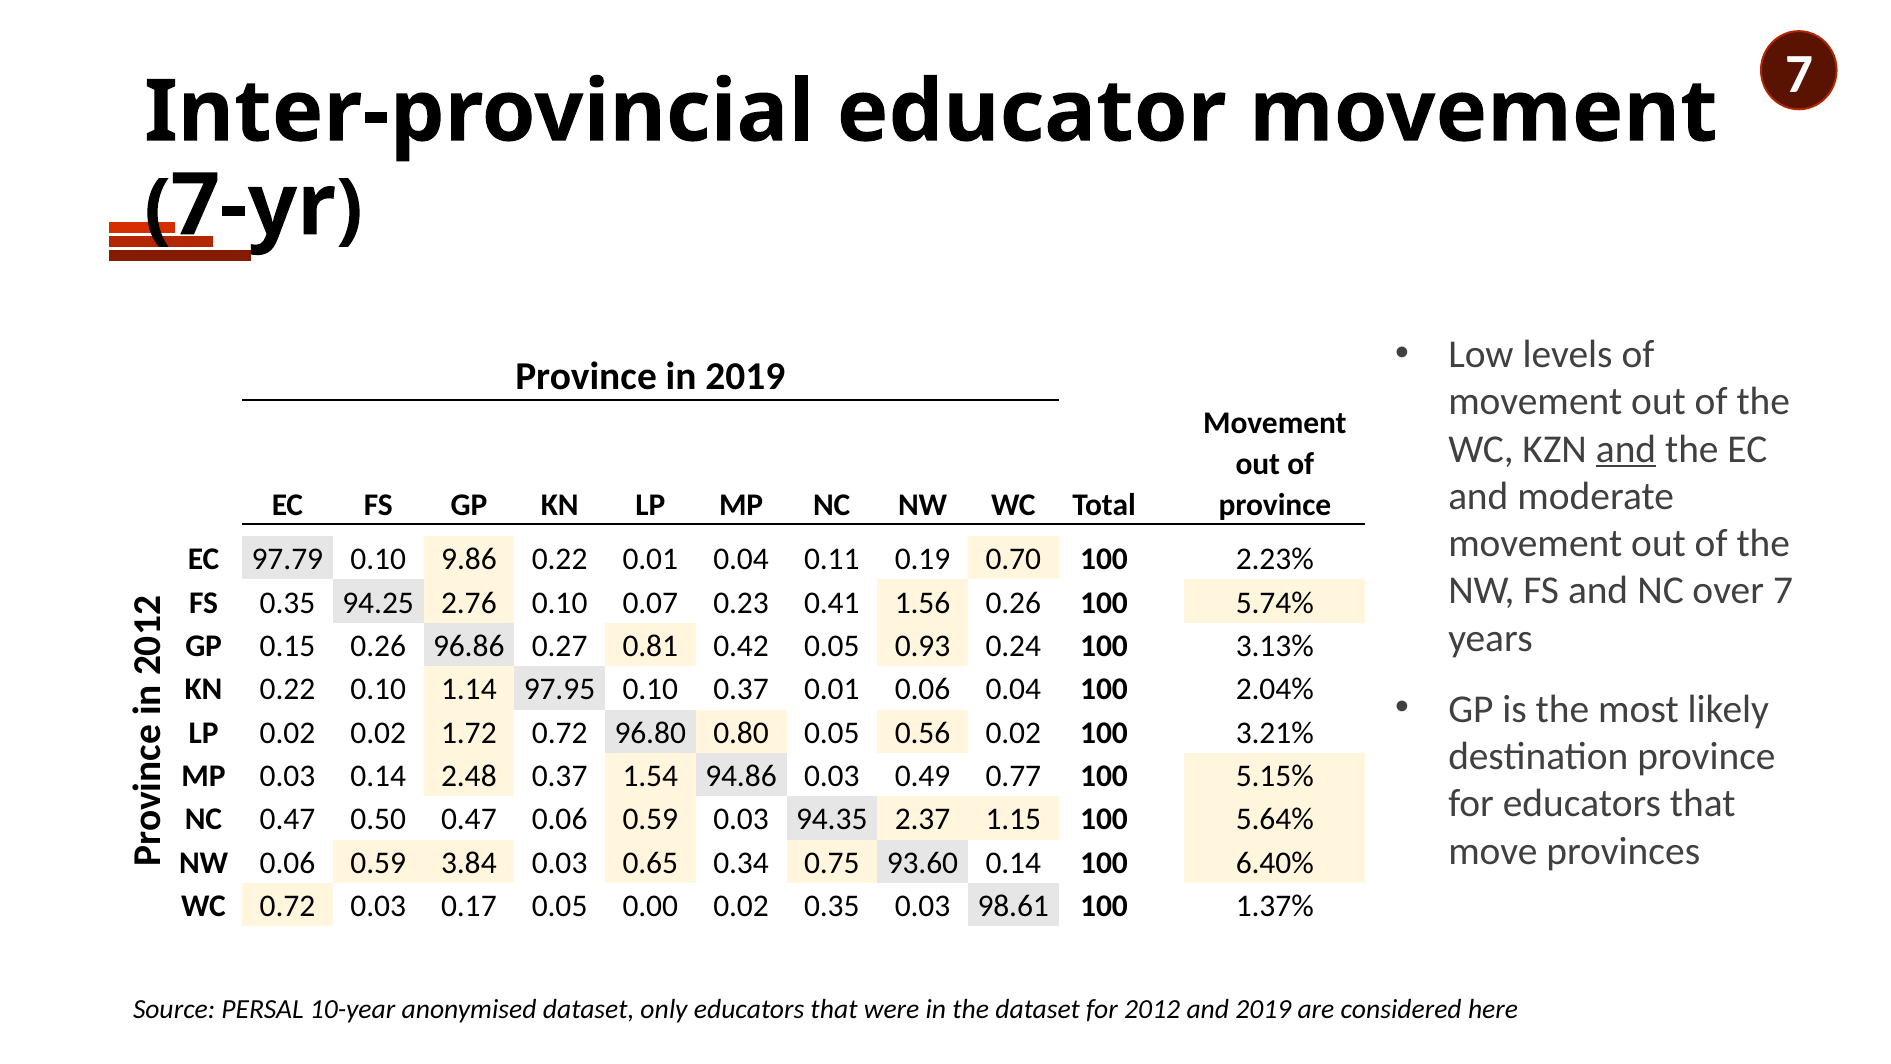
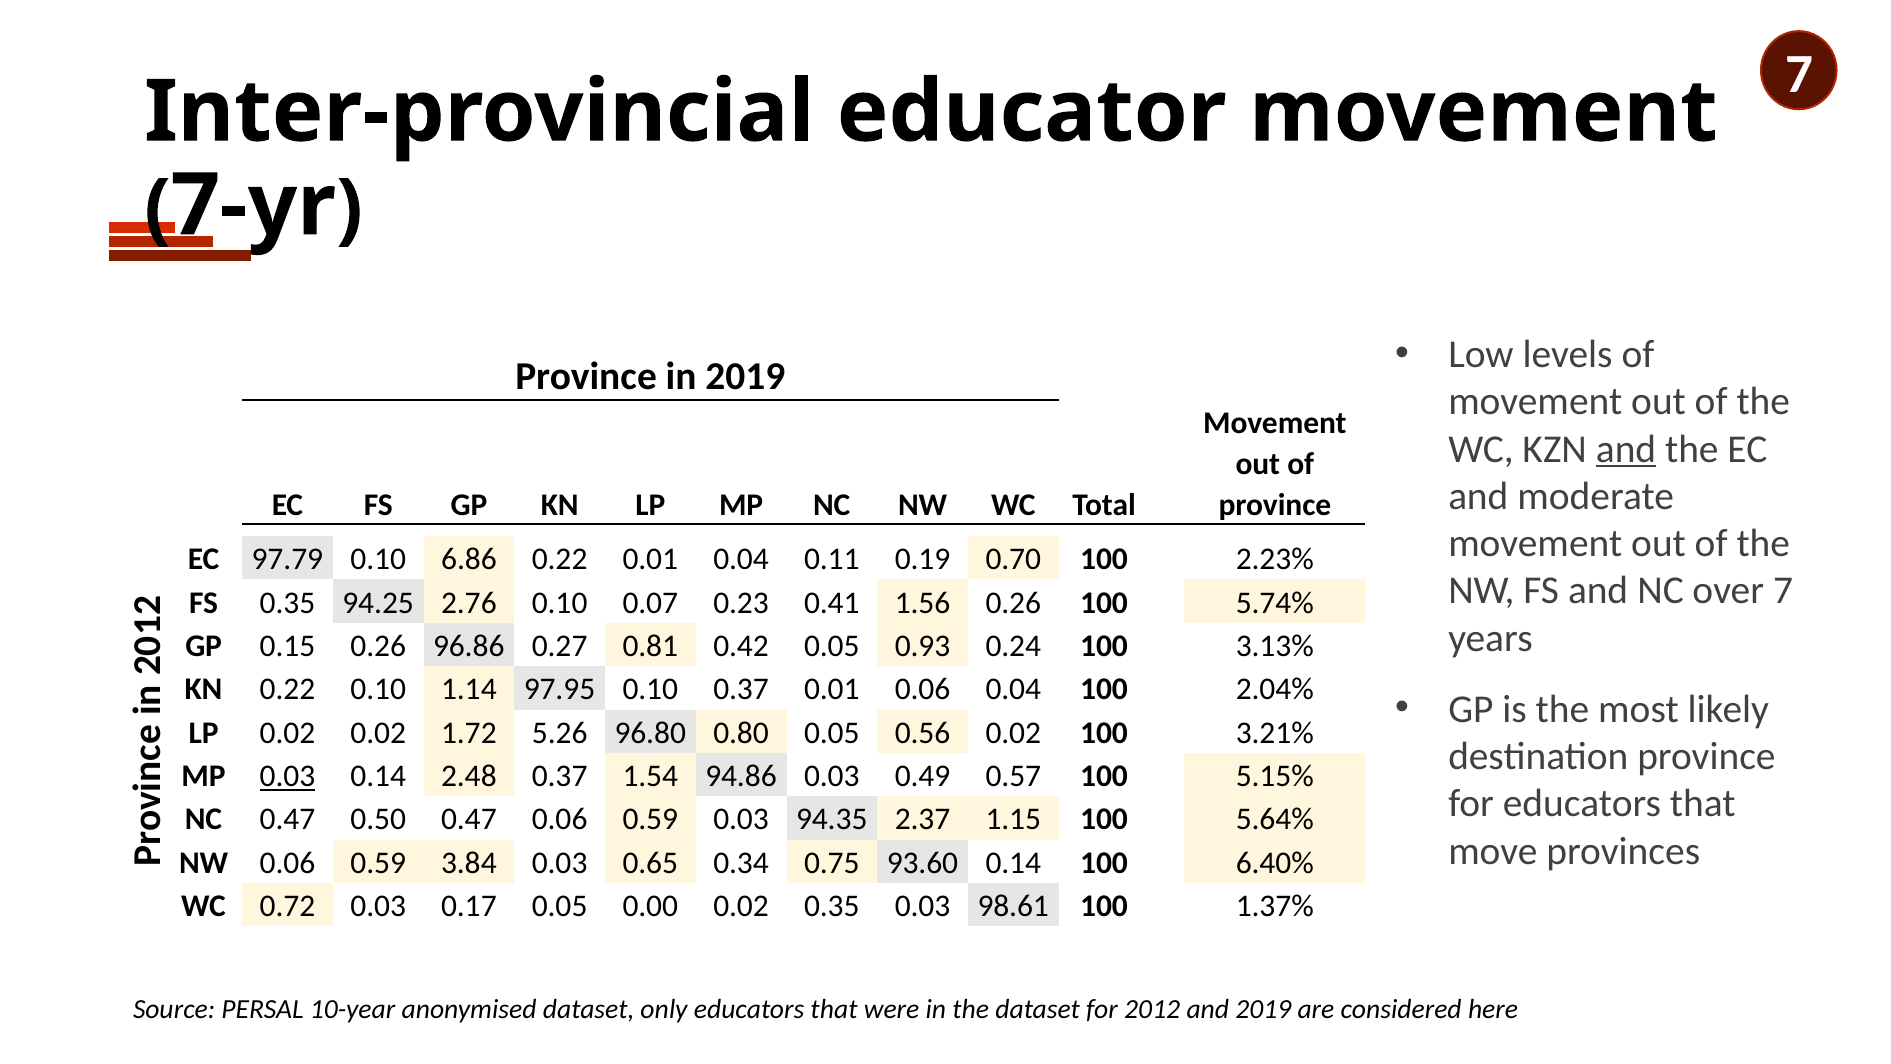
9.86: 9.86 -> 6.86 (469, 559)
1.72 0.72: 0.72 -> 5.26 (560, 733)
0.03 underline: none -> present (287, 776)
0.77: 0.77 -> 0.57 (1013, 776)
